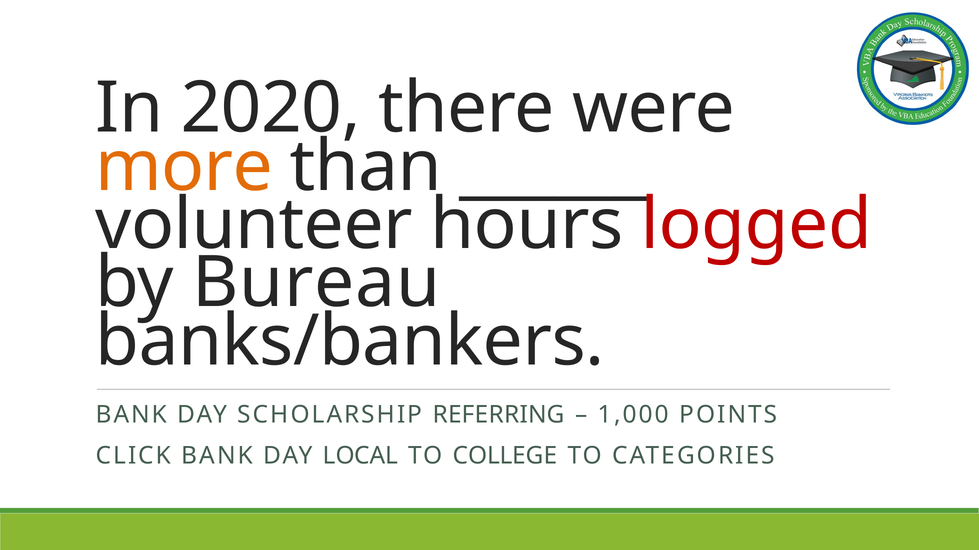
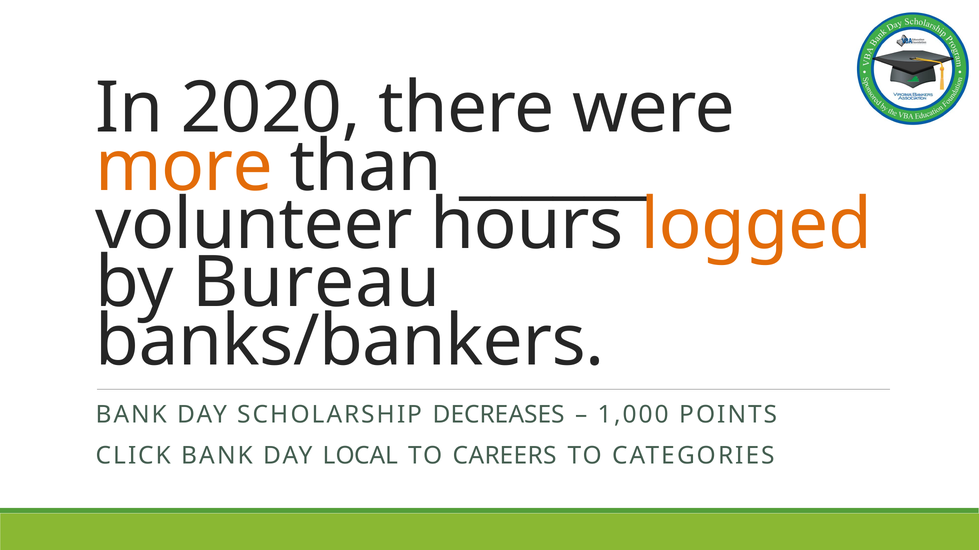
logged colour: red -> orange (756, 225)
REFERRING: REFERRING -> DECREASES (499, 415)
COLLEGE: COLLEGE -> CAREERS (505, 456)
